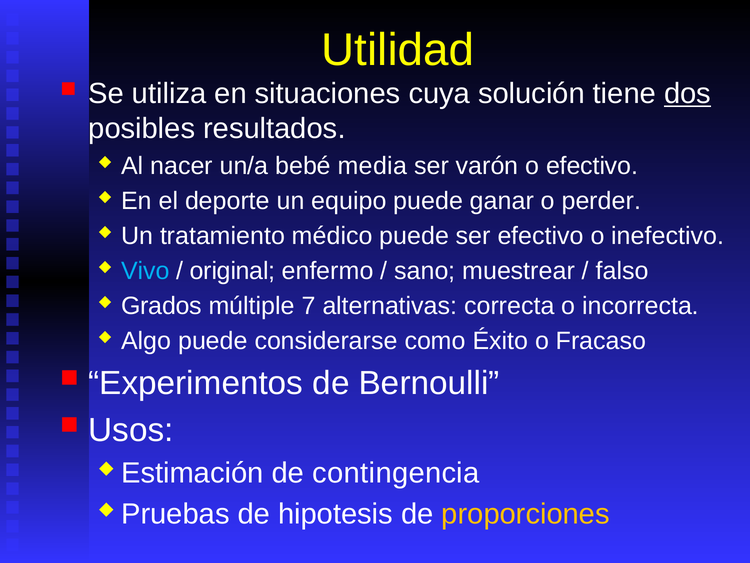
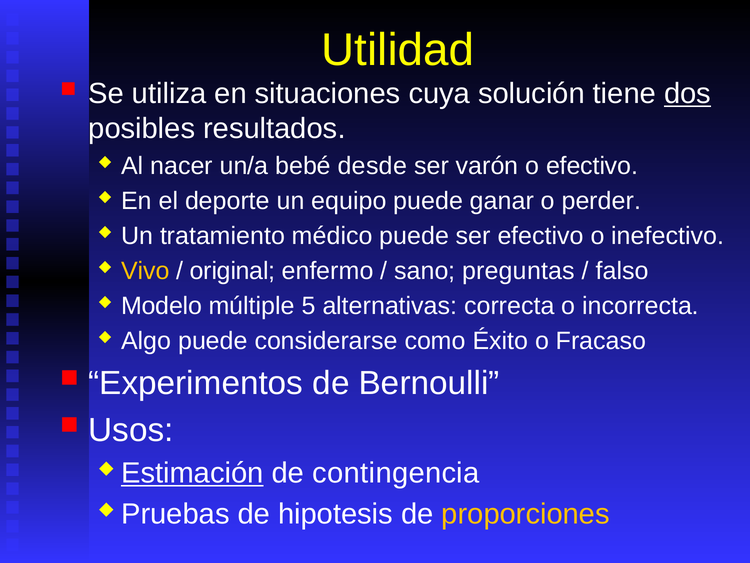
media: media -> desde (372, 166)
Vivo colour: light blue -> yellow (145, 271)
muestrear: muestrear -> preguntas (519, 271)
Grados: Grados -> Modelo (162, 306)
7: 7 -> 5 (309, 306)
Estimación underline: none -> present (192, 473)
